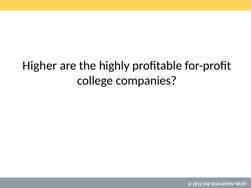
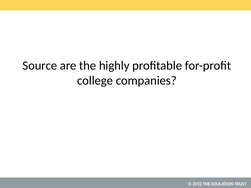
Higher: Higher -> Source (40, 66)
